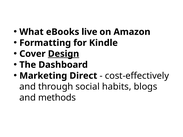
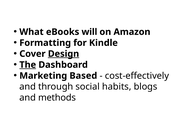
live: live -> will (89, 32)
The underline: none -> present (28, 65)
Direct: Direct -> Based (83, 76)
